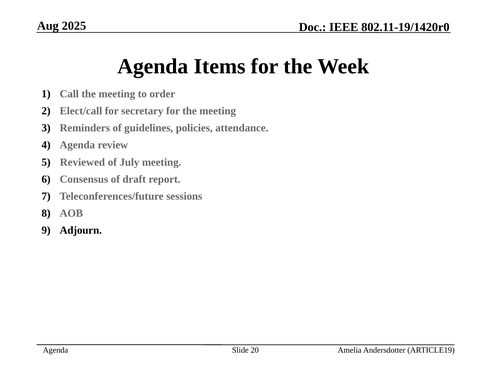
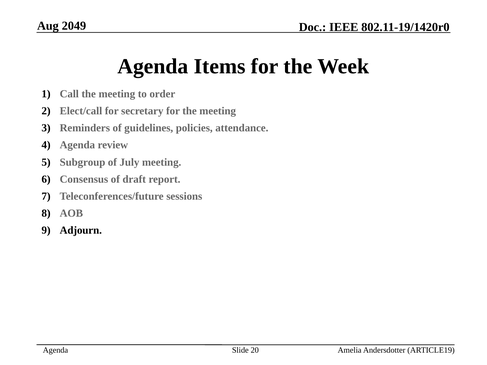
2025: 2025 -> 2049 (74, 26)
Reviewed: Reviewed -> Subgroup (82, 162)
